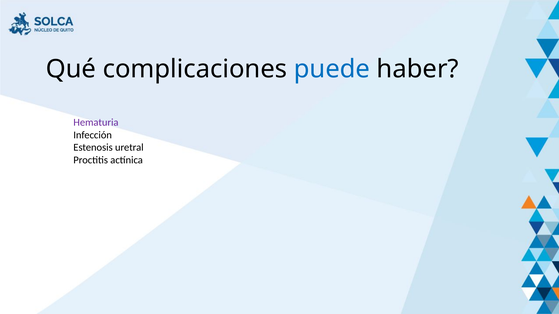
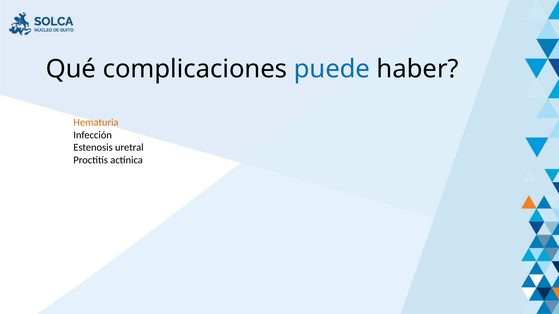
Hematuria colour: purple -> orange (96, 122)
